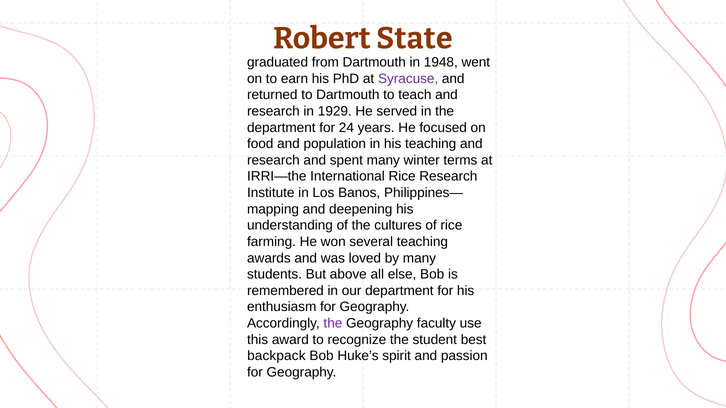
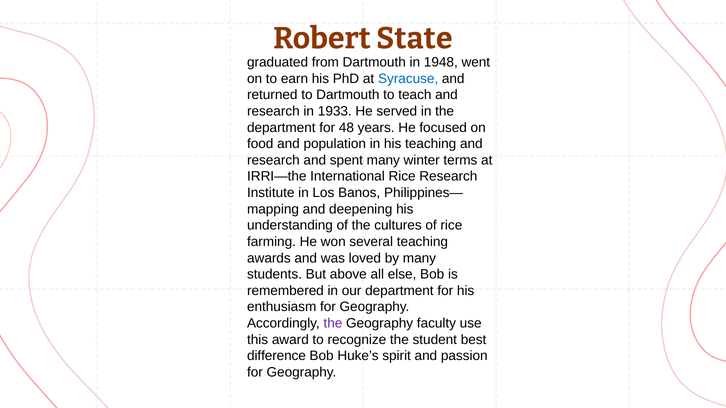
Syracuse colour: purple -> blue (408, 79)
1929: 1929 -> 1933 (335, 111)
24: 24 -> 48 (346, 128)
backpack: backpack -> difference (276, 356)
